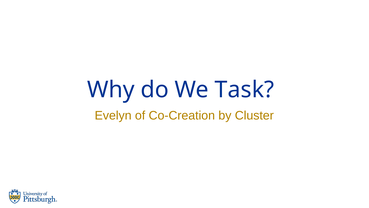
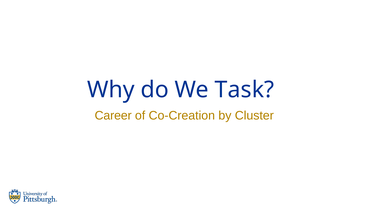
Evelyn: Evelyn -> Career (113, 115)
